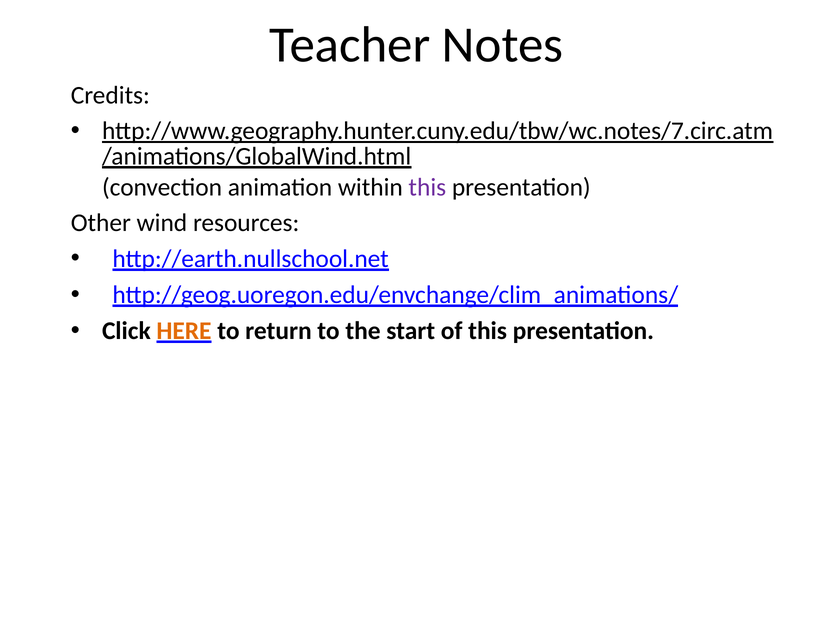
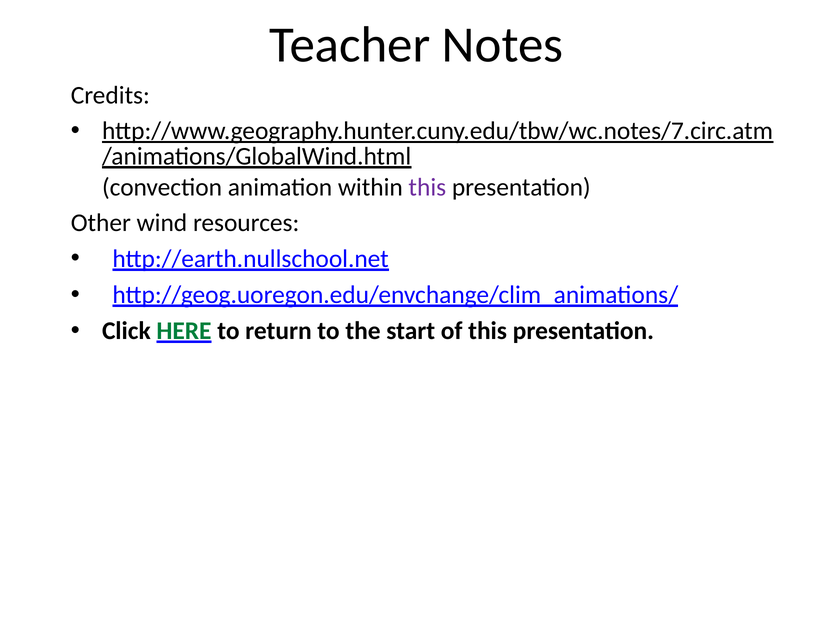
HERE colour: orange -> green (184, 331)
